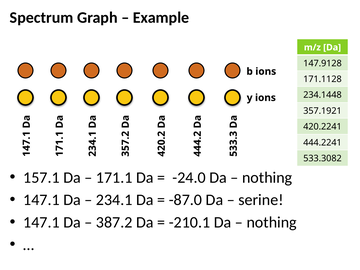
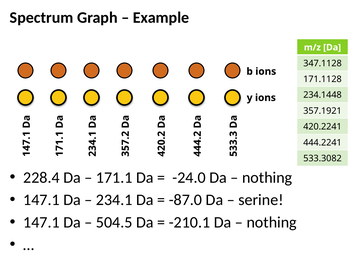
147.9128: 147.9128 -> 347.1128 (323, 63)
157.1: 157.1 -> 228.4 (41, 178)
387.2: 387.2 -> 504.5 (114, 222)
